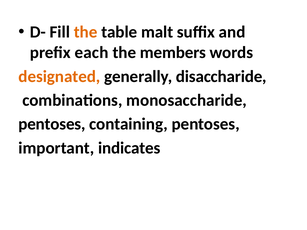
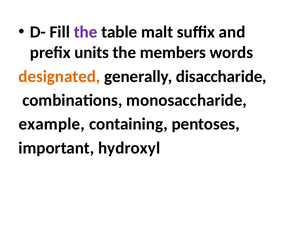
the colour: orange -> purple (86, 32)
each: each -> units (92, 53)
pentoses: pentoses -> example (52, 124)
indicates: indicates -> hydroxyl (129, 148)
